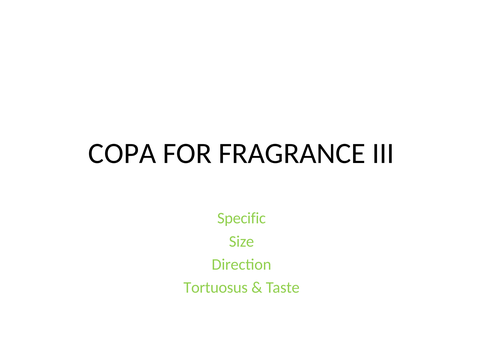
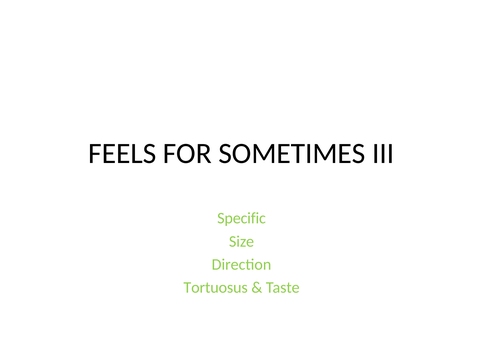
COPA: COPA -> FEELS (122, 153)
FRAGRANCE: FRAGRANCE -> SOMETIMES (292, 153)
